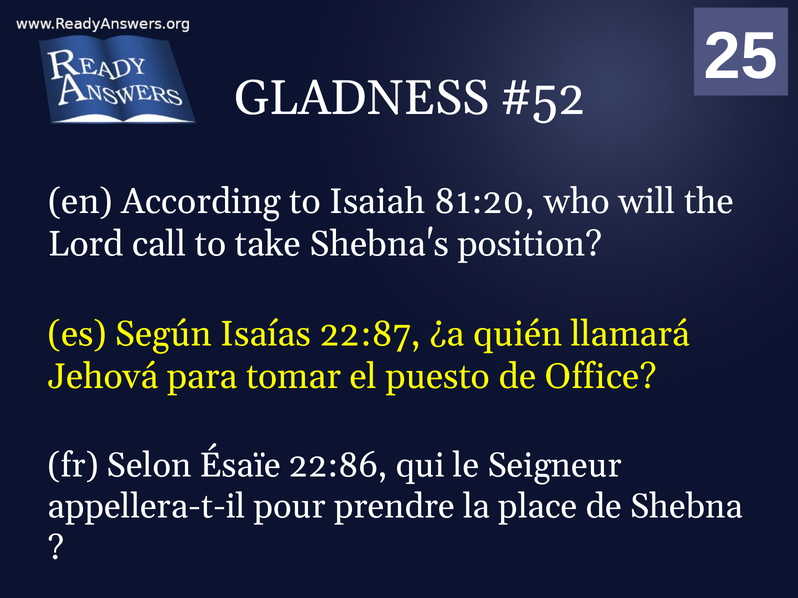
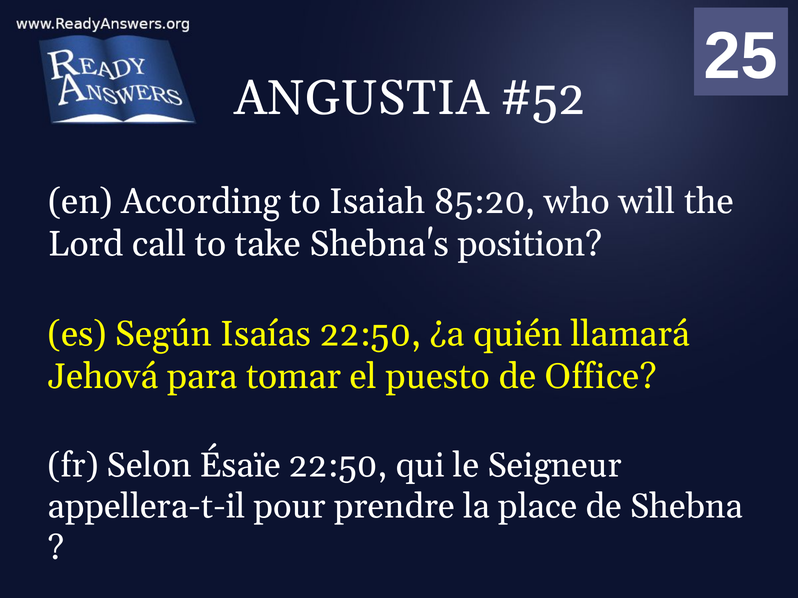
GLADNESS: GLADNESS -> ANGUSTIA (361, 98)
81:20: 81:20 -> 85:20 (485, 202)
Isaías 22:87: 22:87 -> 22:50 (370, 334)
Ésaïe 22:86: 22:86 -> 22:50 (338, 466)
